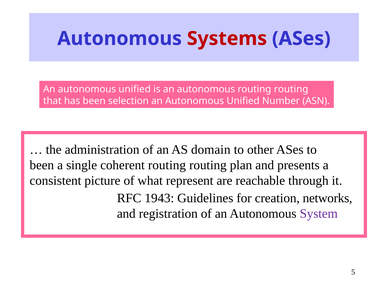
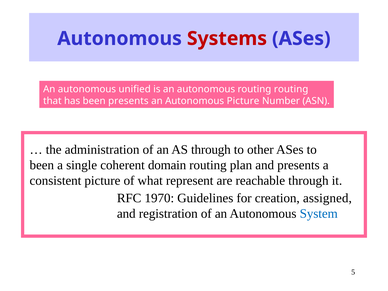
been selection: selection -> presents (128, 101)
Unified: Unified -> Picture (243, 101)
AS domain: domain -> through (211, 150)
coherent routing: routing -> domain (167, 165)
1943: 1943 -> 1970 (159, 198)
networks: networks -> assigned (327, 198)
System colour: purple -> blue (319, 214)
